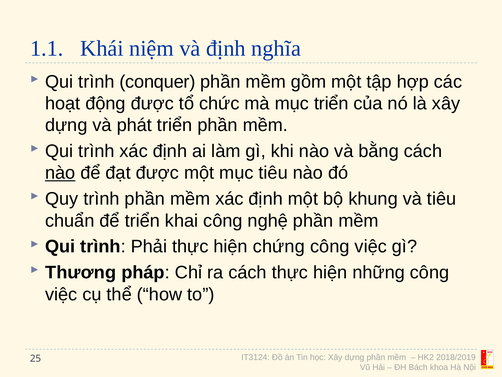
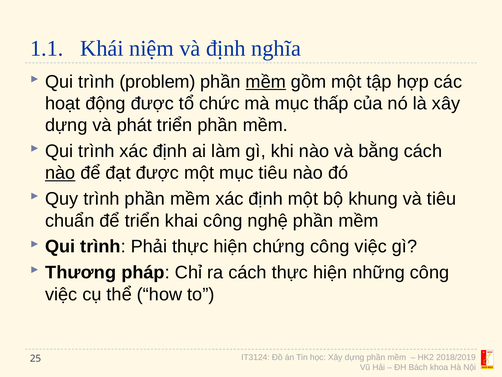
conquer: conquer -> problem (157, 82)
mềm underline: none -> present (266, 82)
mục triển: triển -> thấp (331, 103)
